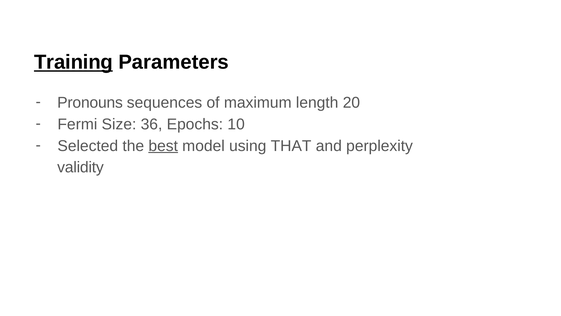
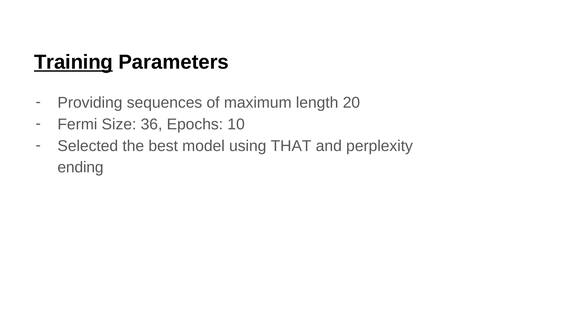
Pronouns: Pronouns -> Providing (90, 103)
best underline: present -> none (163, 146)
validity: validity -> ending (80, 167)
